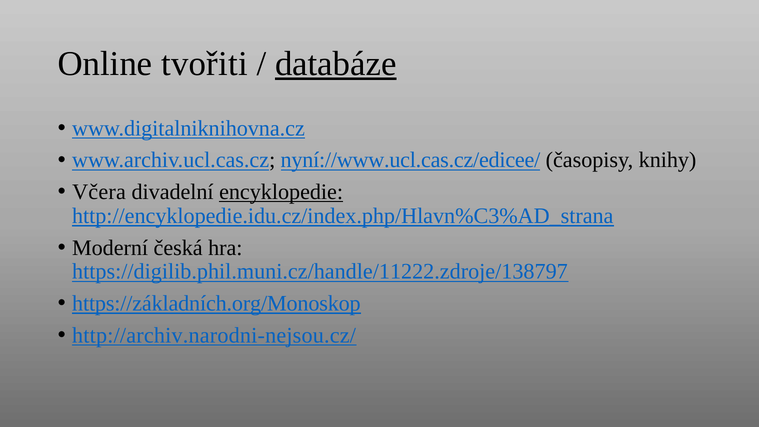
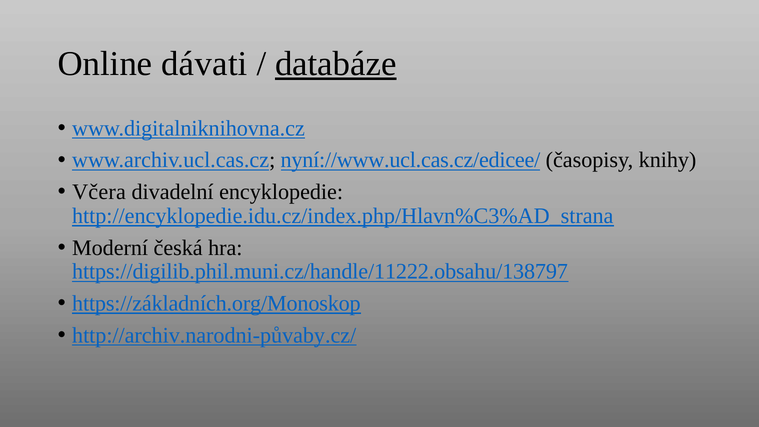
tvořiti: tvořiti -> dávati (204, 64)
encyklopedie underline: present -> none (281, 192)
https://digilib.phil.muni.cz/handle/11222.zdroje/138797: https://digilib.phil.muni.cz/handle/11222.zdroje/138797 -> https://digilib.phil.muni.cz/handle/11222.obsahu/138797 (320, 272)
http://archiv.narodni-nejsou.cz/: http://archiv.narodni-nejsou.cz/ -> http://archiv.narodni-půvaby.cz/ (214, 335)
